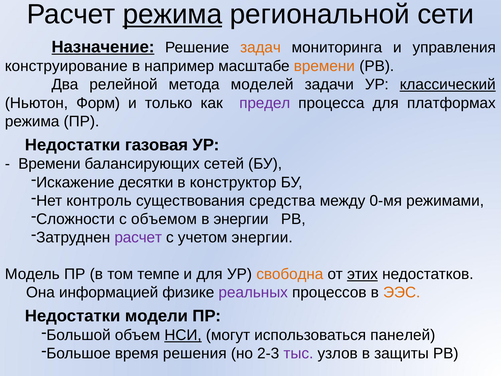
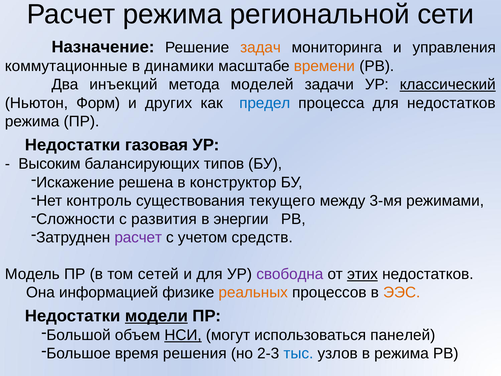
режима underline: present -> none (172, 14)
Назначение underline: present -> none (103, 47)
конструирование: конструирование -> коммутационные (66, 66)
например: например -> динамики (179, 66)
релейной: релейной -> инъекций (123, 85)
только: только -> других (169, 103)
предел colour: purple -> blue (265, 103)
для платформах: платформах -> недостатков (451, 103)
Времени: Времени -> Высоким (49, 164)
сетей: сетей -> типов (224, 164)
десятки: десятки -> решена (146, 182)
средства: средства -> текущего (282, 201)
0-мя: 0-мя -> 3-мя (386, 201)
объемом: объемом -> развития (164, 219)
учетом энергии: энергии -> средств (262, 237)
темпе: темпе -> сетей (158, 274)
свободна colour: orange -> purple (290, 274)
реальных colour: purple -> orange (253, 292)
модели underline: none -> present (156, 316)
тыс colour: purple -> blue (298, 353)
в защиты: защиты -> режима (402, 353)
